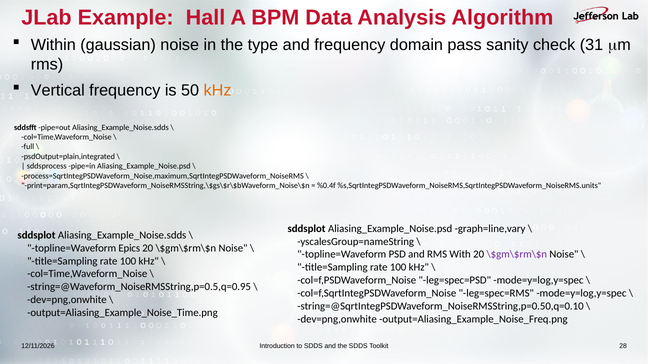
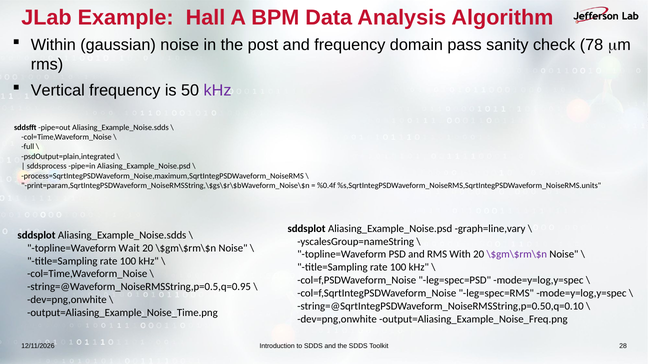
type: type -> post (263, 45)
31: 31 -> 78 (592, 45)
kHz colour: orange -> purple (218, 91)
Epics: Epics -> Wait (129, 248)
